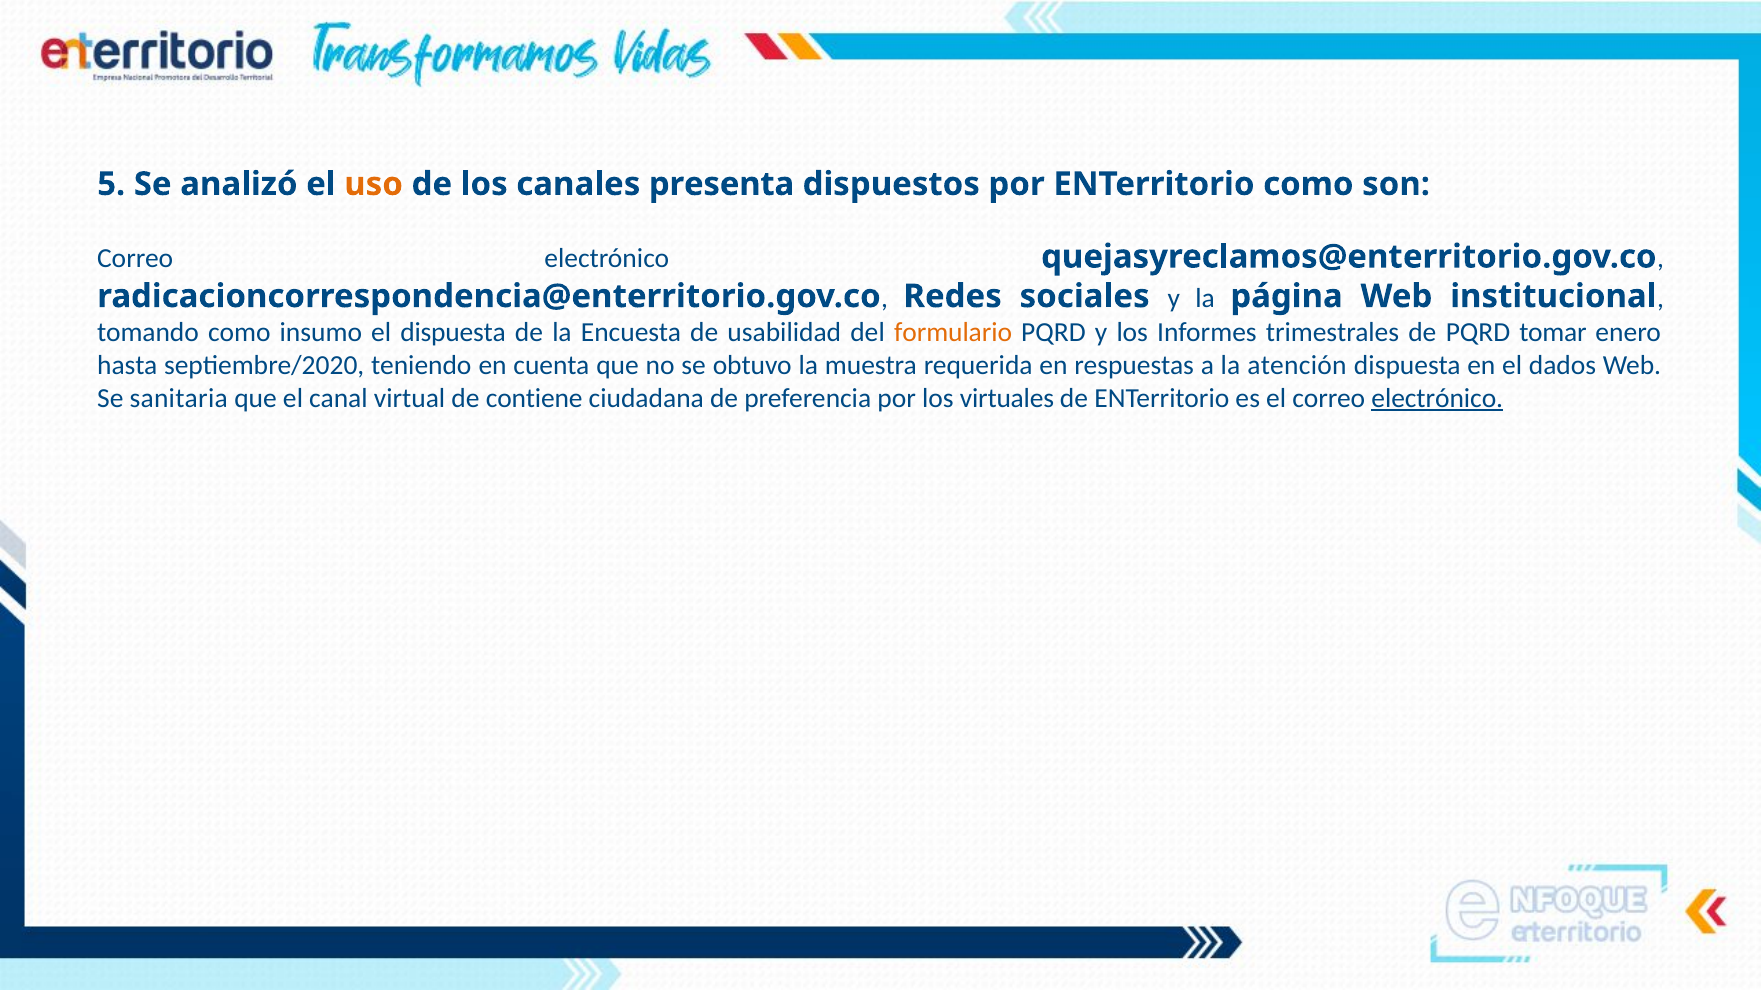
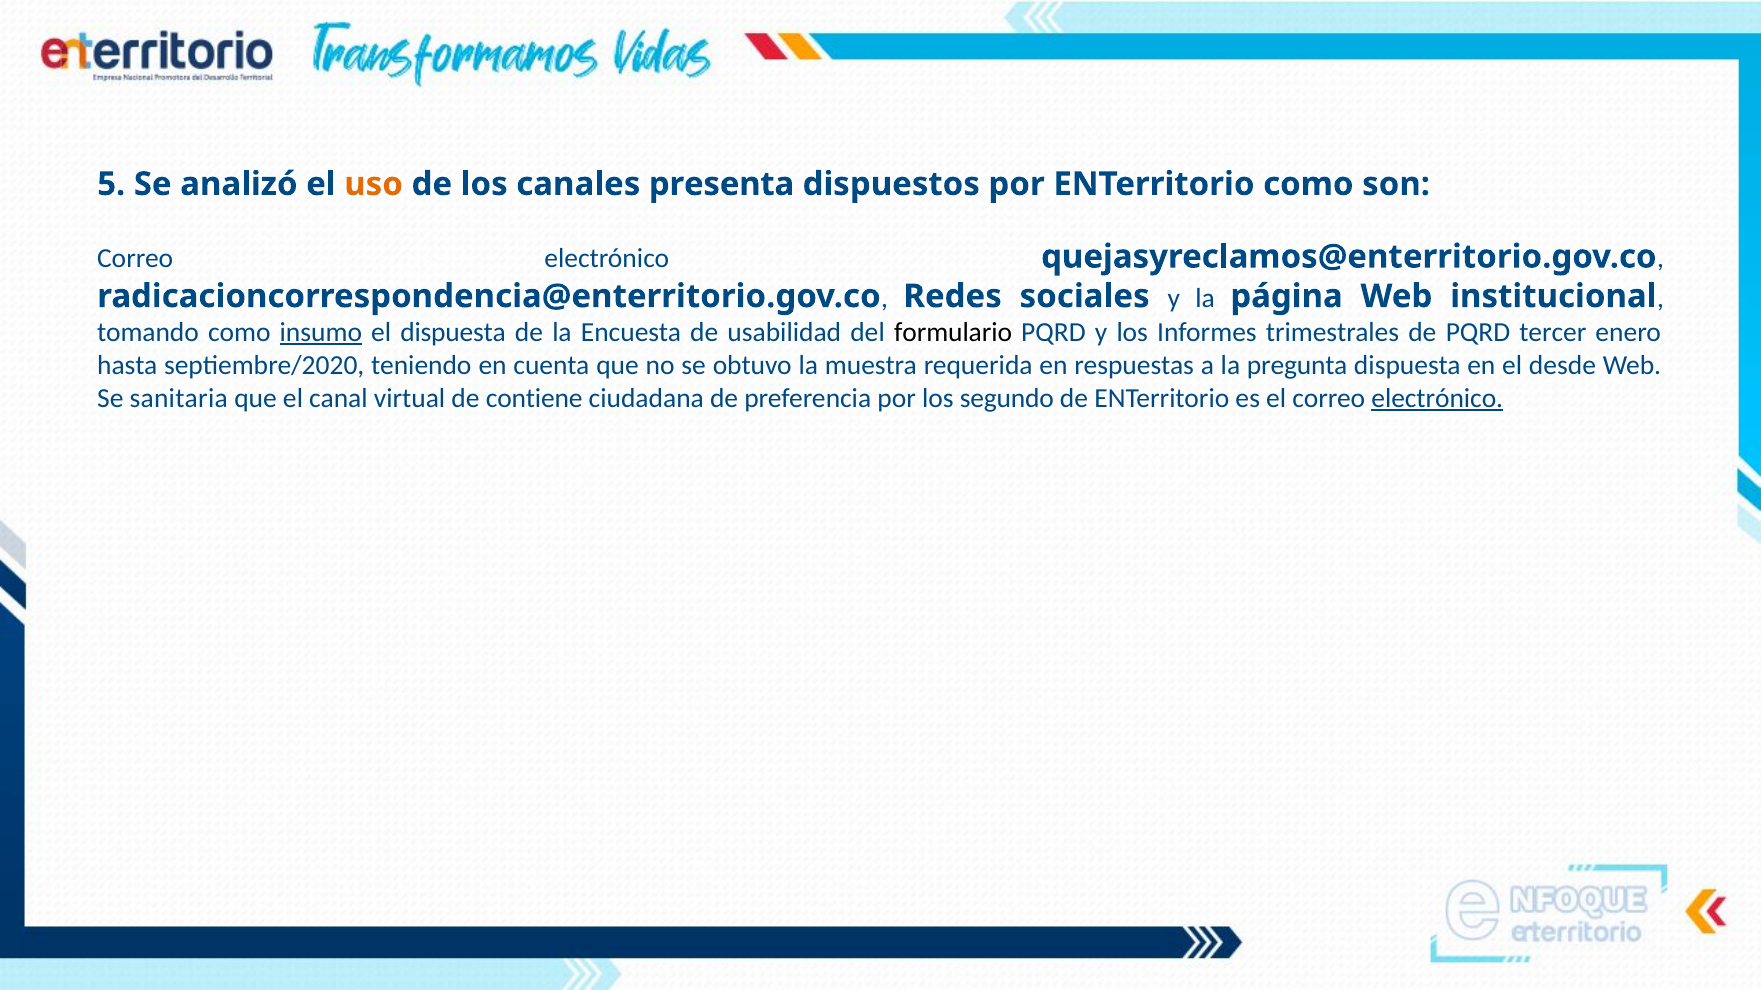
insumo underline: none -> present (321, 332)
formulario colour: orange -> black (953, 332)
tomar: tomar -> tercer (1553, 332)
atención: atención -> pregunta (1297, 365)
dados: dados -> desde (1562, 365)
virtuales: virtuales -> segundo (1007, 398)
